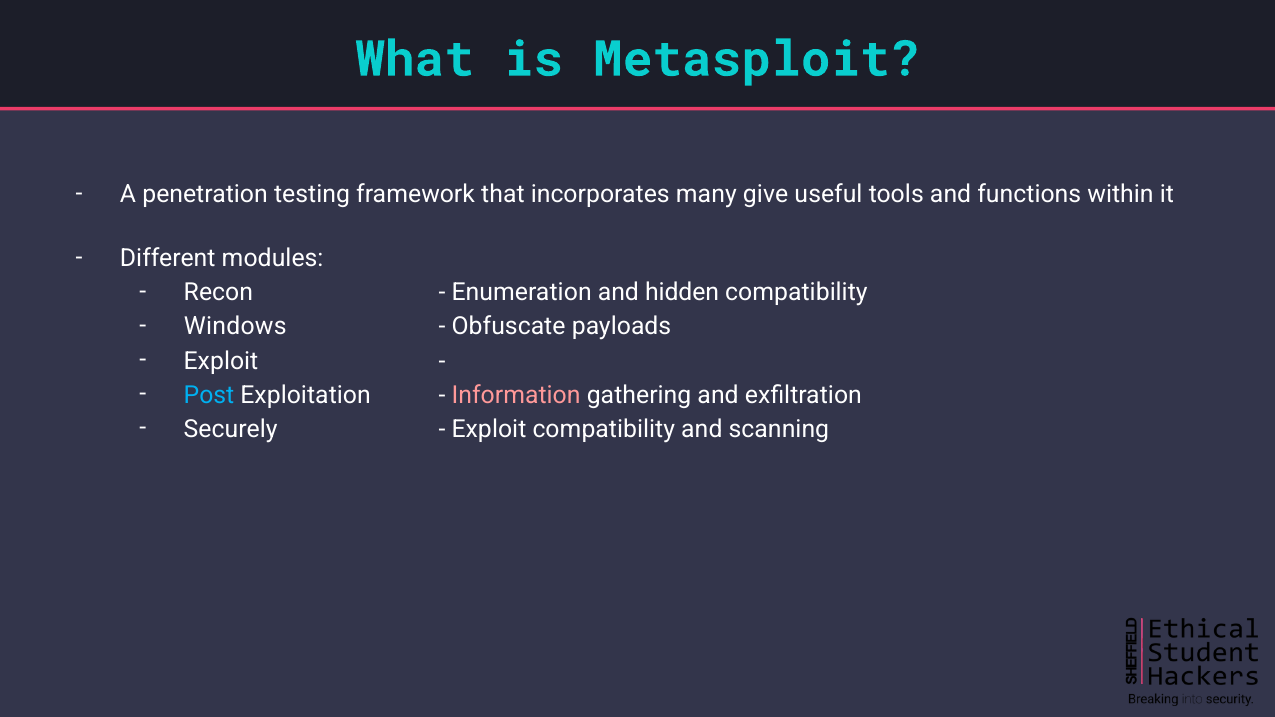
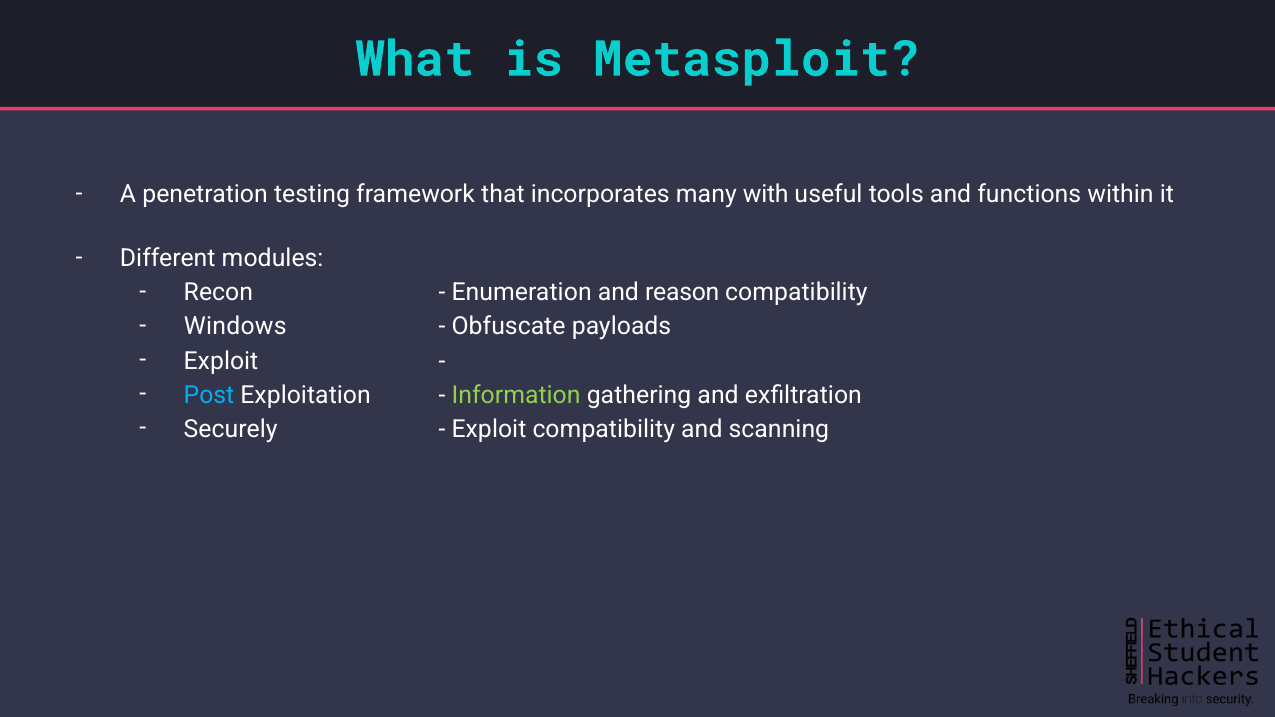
give: give -> with (766, 194)
hidden: hidden -> reason (682, 293)
Information colour: pink -> light green (516, 395)
